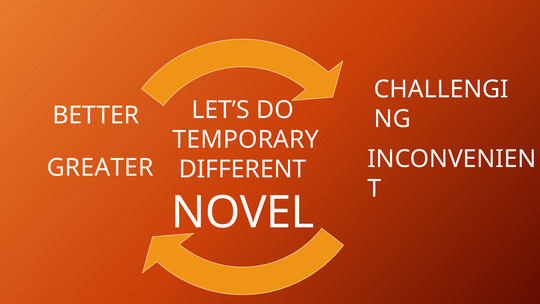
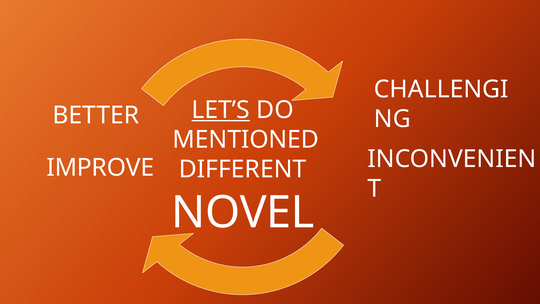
LET’S underline: none -> present (221, 110)
TEMPORARY: TEMPORARY -> MENTIONED (246, 140)
GREATER: GREATER -> IMPROVE (100, 168)
